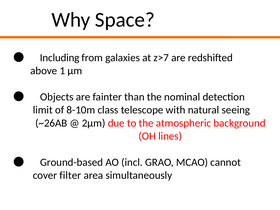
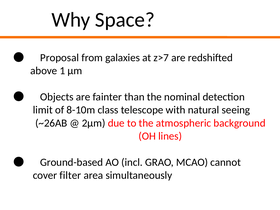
Including: Including -> Proposal (60, 58)
